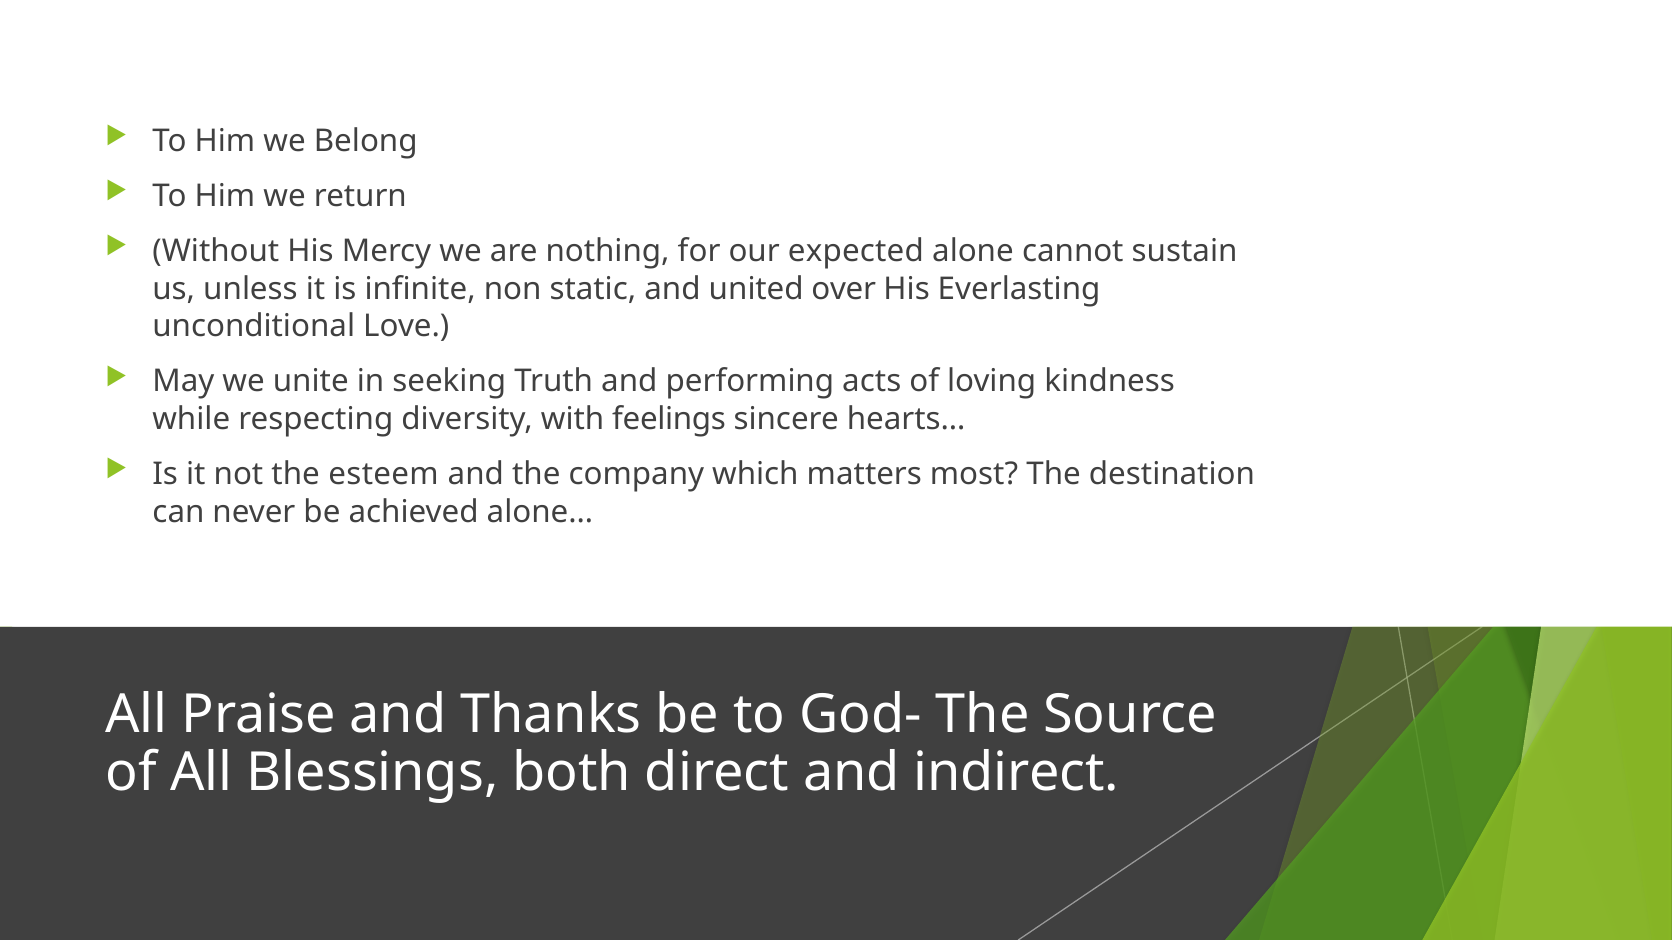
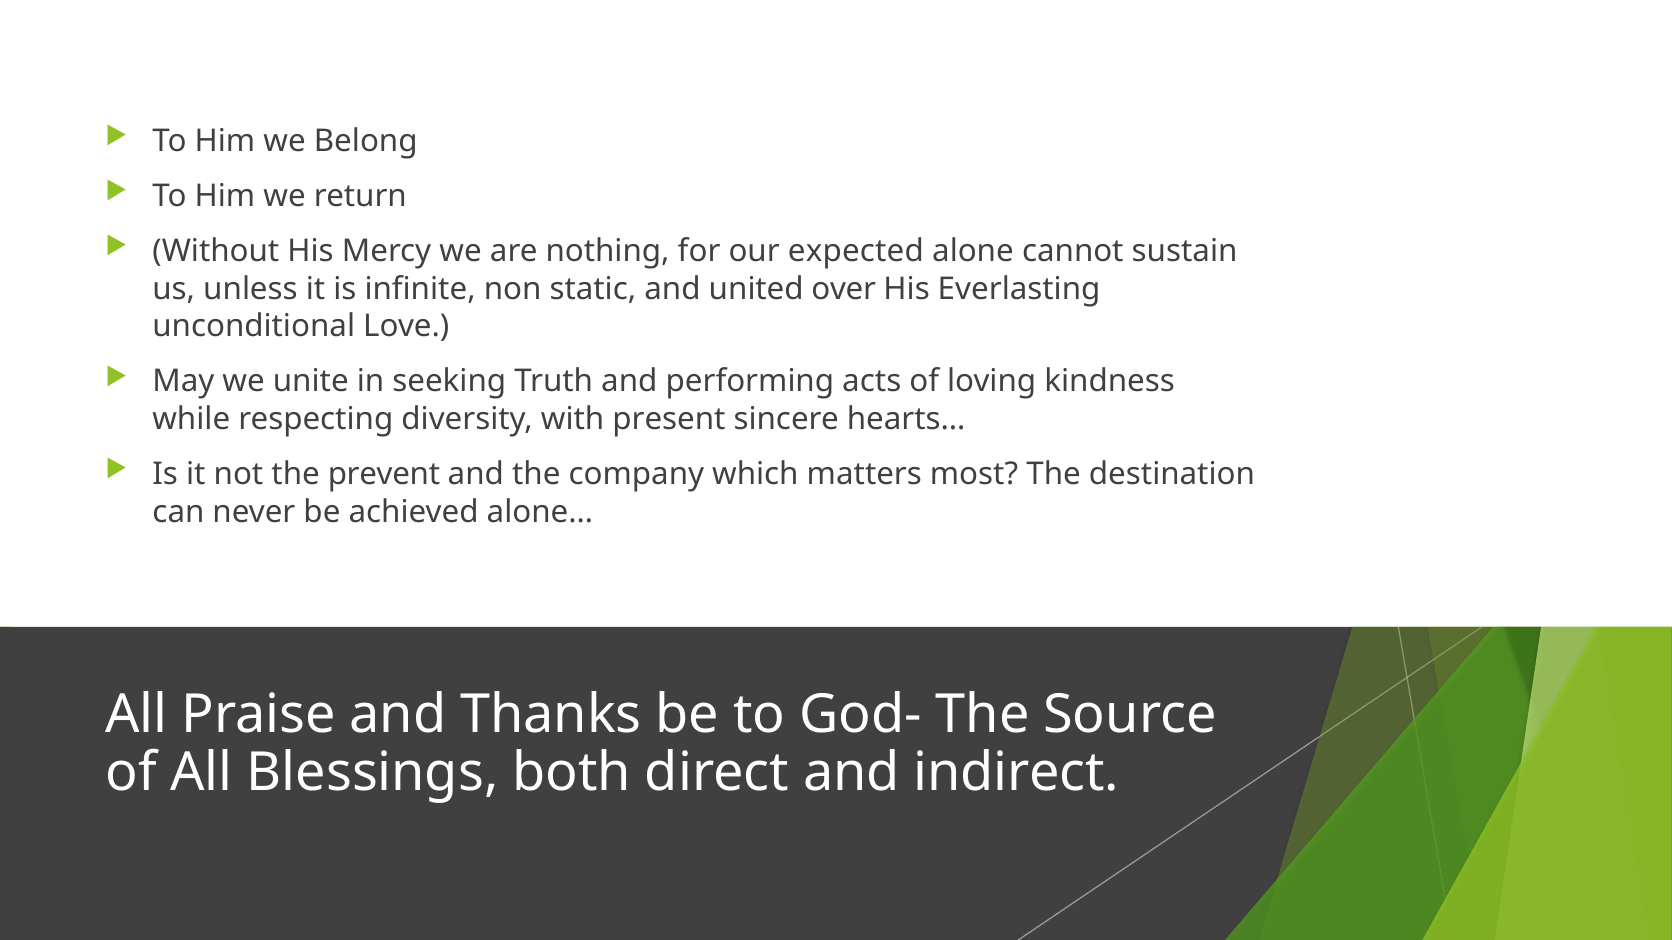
feelings: feelings -> present (669, 419)
esteem: esteem -> prevent (384, 474)
